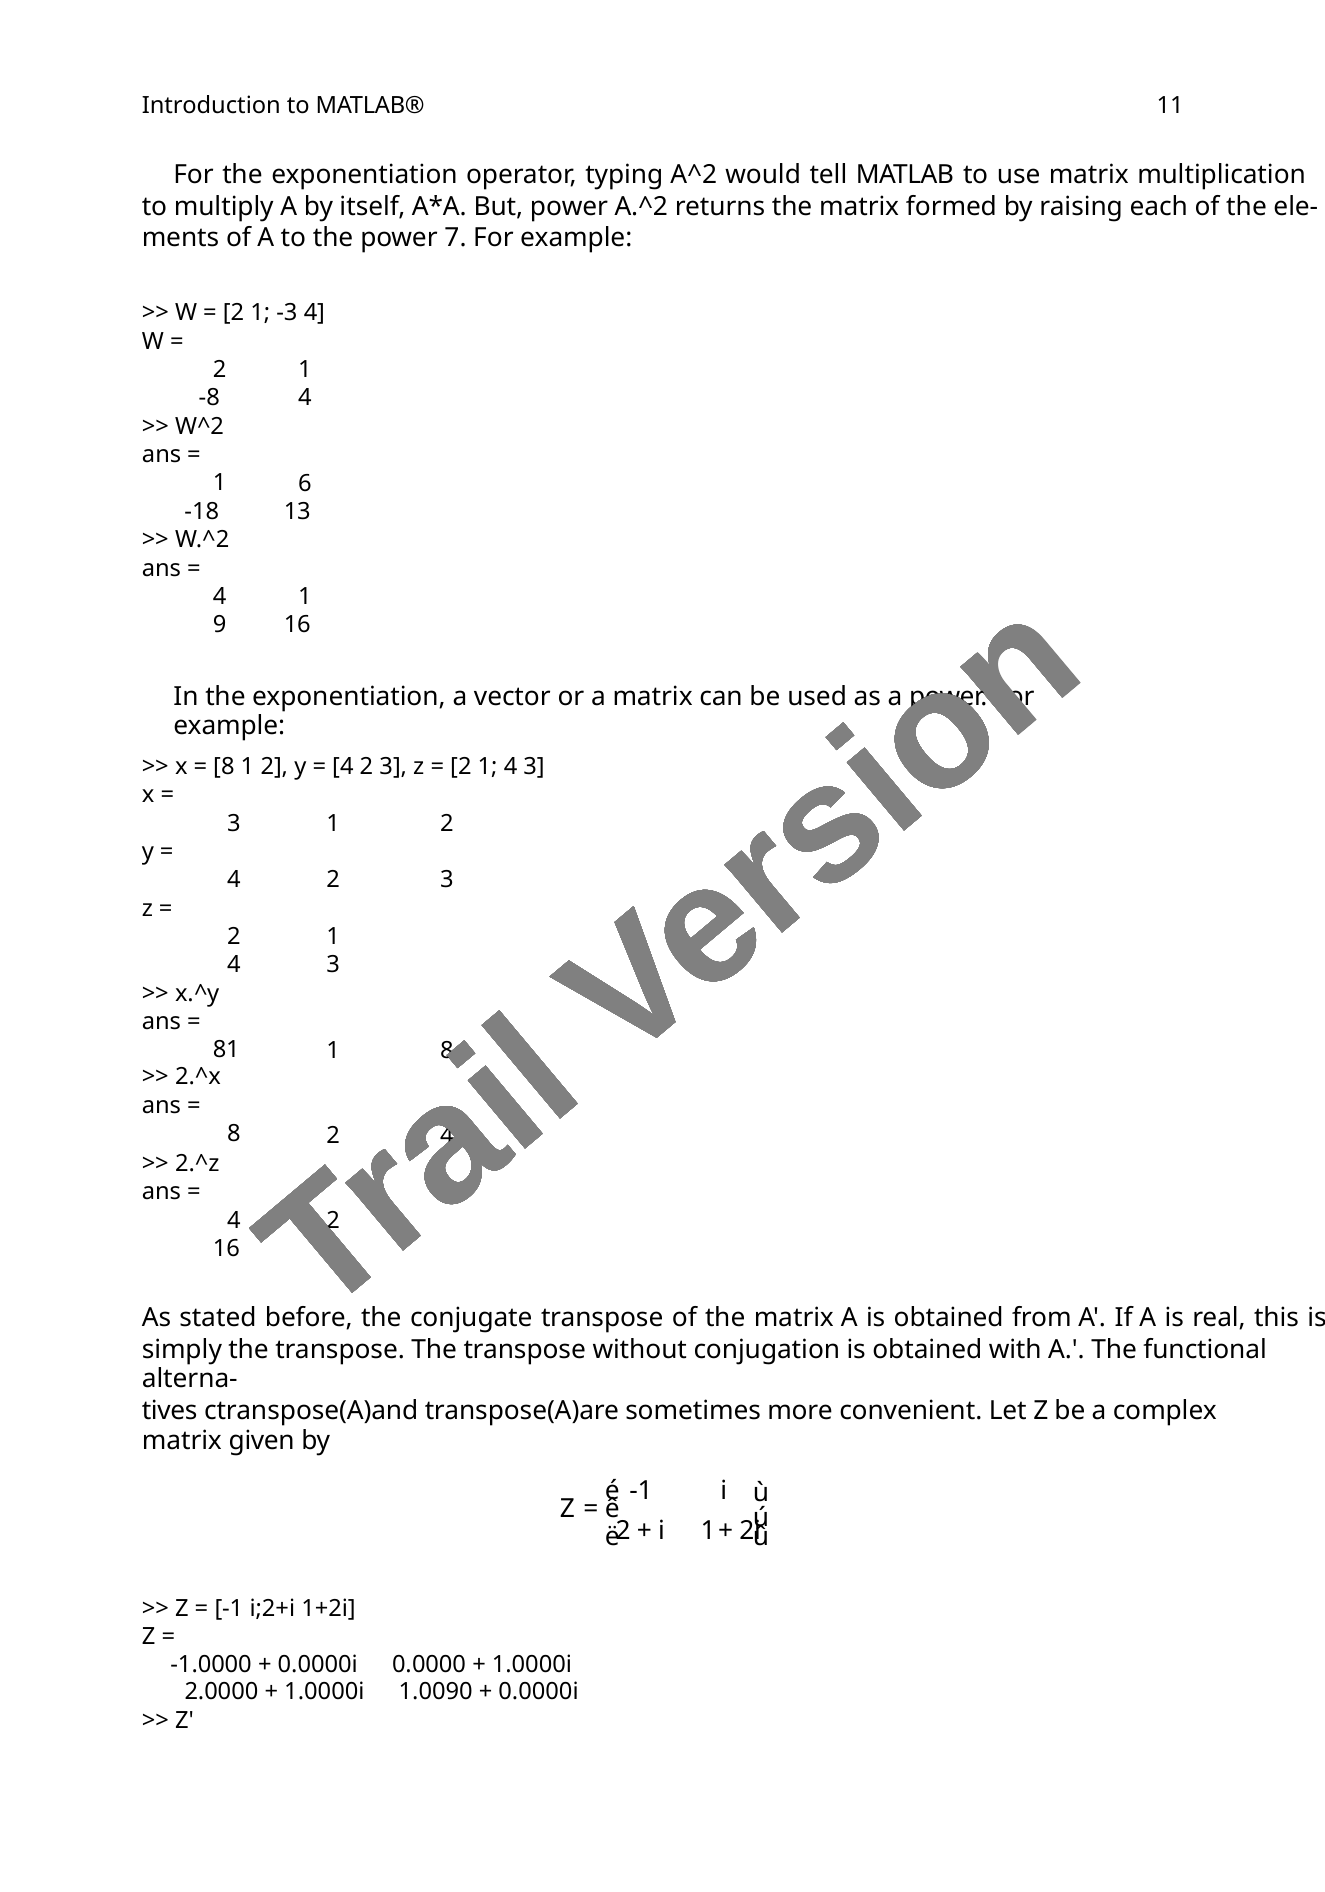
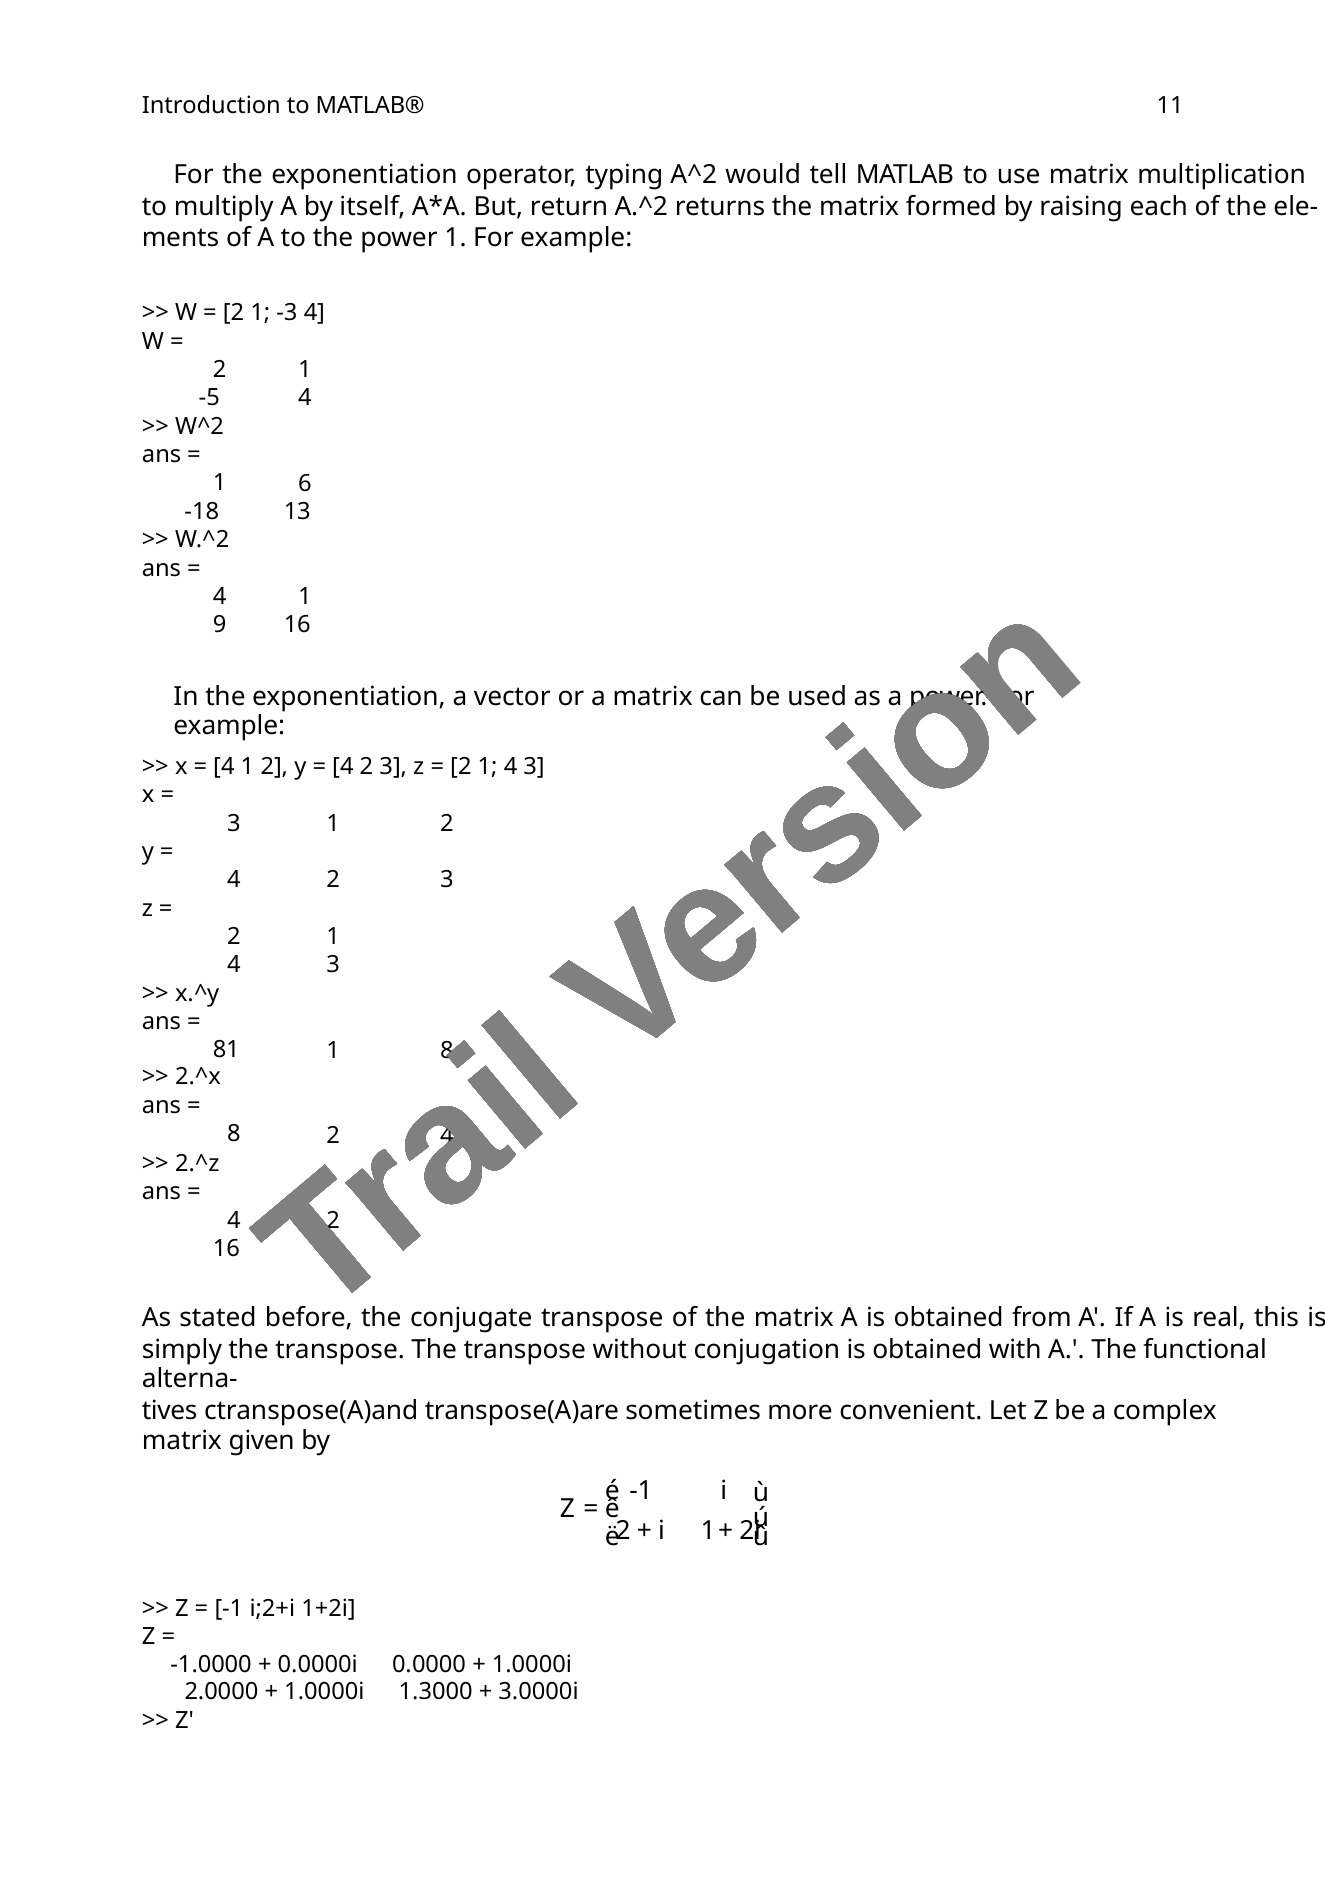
But power: power -> return (569, 207)
power 7: 7 -> 1 (456, 238)
-8: -8 -> -5 (209, 398)
8: 8 -> 4 (224, 767)
1.0090: 1.0090 -> 1.3000 (436, 1693)
0.0000i: 0.0000i -> 3.0000i (539, 1693)
